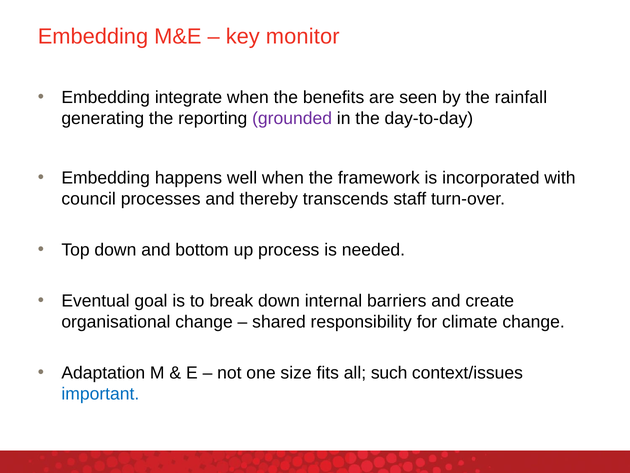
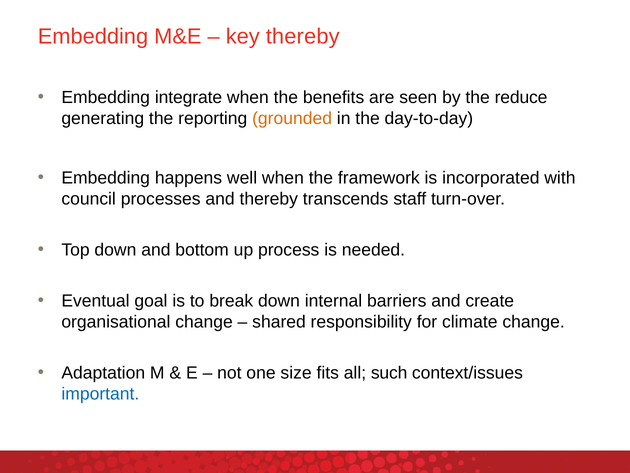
key monitor: monitor -> thereby (303, 37)
rainfall: rainfall -> reduce (521, 97)
grounded colour: purple -> orange (292, 118)
